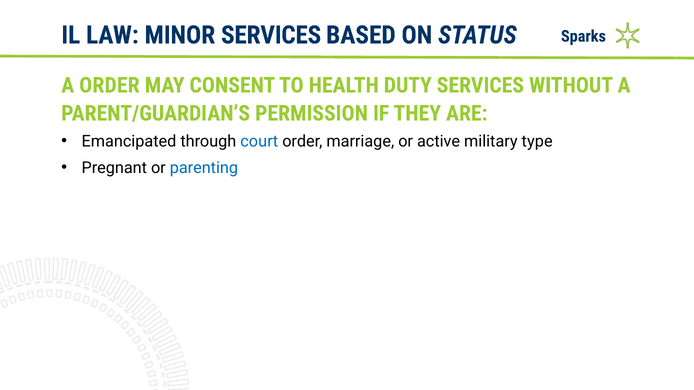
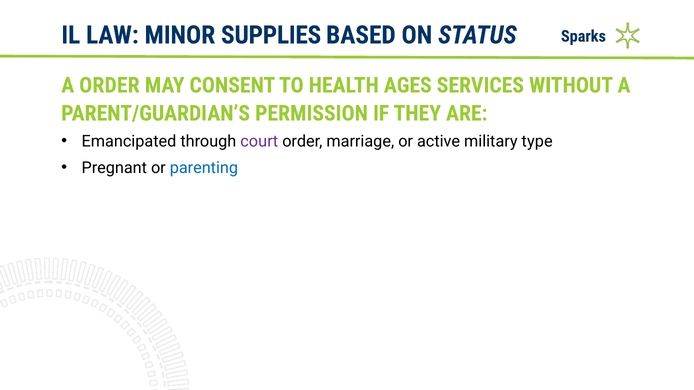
MINOR SERVICES: SERVICES -> SUPPLIES (271, 35)
DUTY: DUTY -> AGES (408, 85)
court colour: blue -> purple (259, 141)
